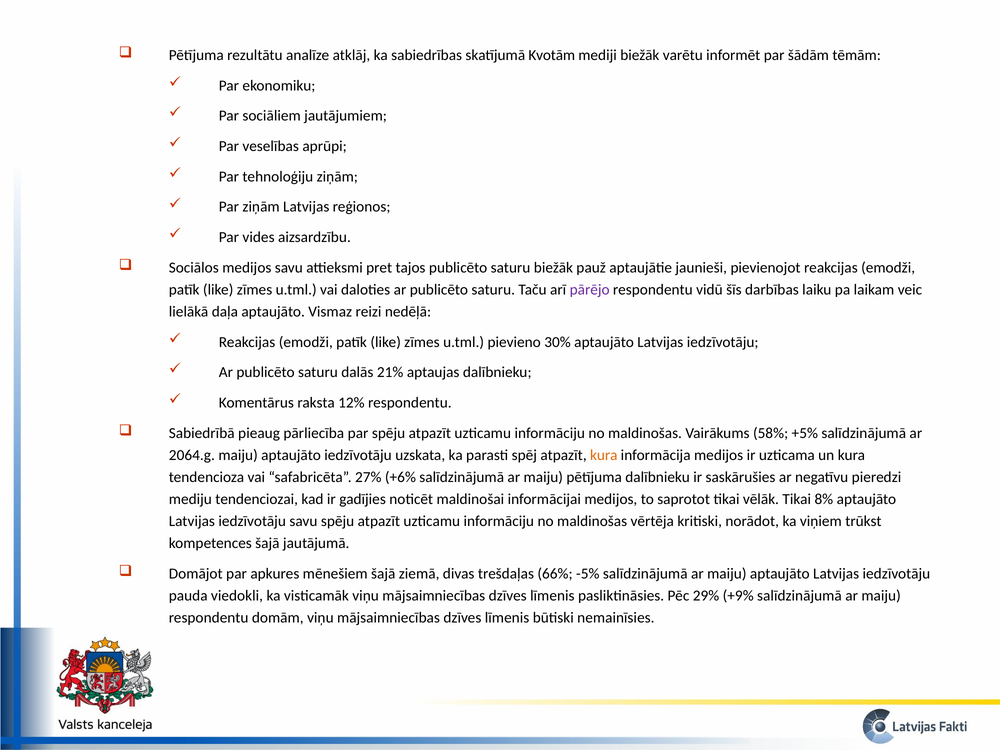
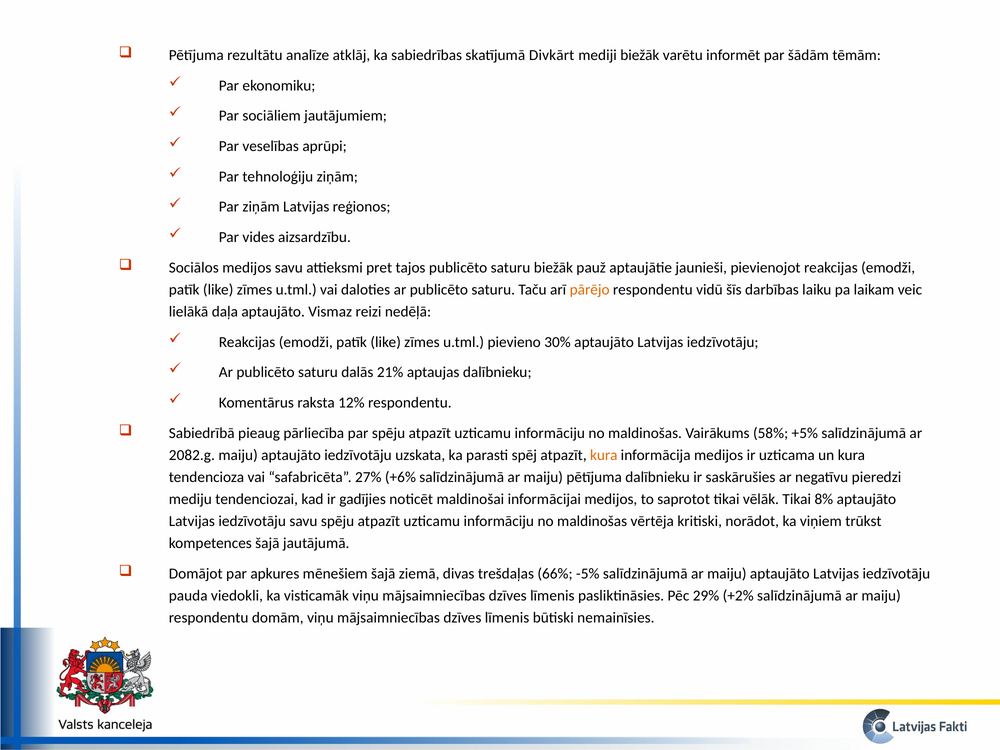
Kvotām: Kvotām -> Divkārt (552, 55)
pārējo colour: purple -> orange (590, 290)
2064.g: 2064.g -> 2082.g (192, 455)
+9%: +9% -> +2% (738, 595)
